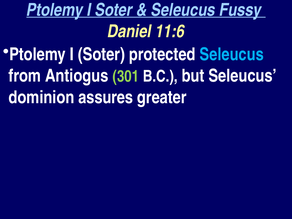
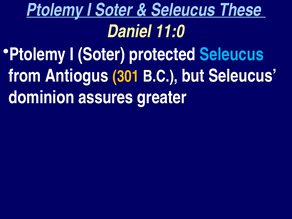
Fussy: Fussy -> These (240, 10)
11:6: 11:6 -> 11:0 (170, 31)
301 colour: light green -> yellow (126, 76)
